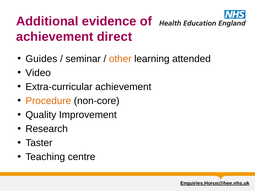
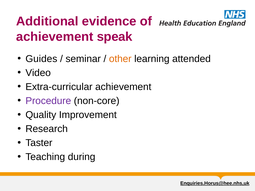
direct: direct -> speak (115, 37)
Procedure colour: orange -> purple (48, 101)
centre: centre -> during (82, 157)
